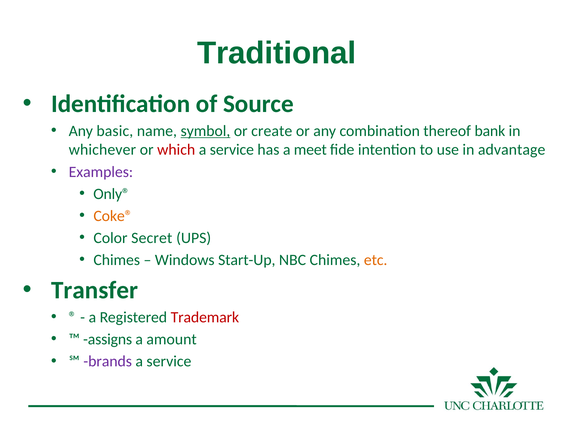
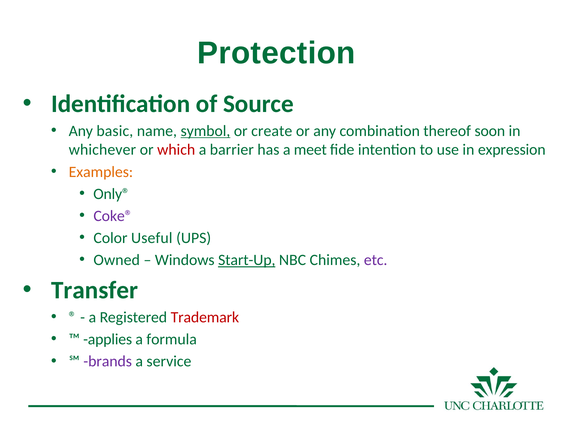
Traditional: Traditional -> Protection (276, 53)
bank: bank -> soon (490, 131)
service: service -> barrier (232, 150)
advantage: advantage -> expression (512, 150)
Examples colour: purple -> orange (101, 172)
Coke® colour: orange -> purple (113, 216)
Secret: Secret -> Useful (152, 238)
Chimes: Chimes -> Owned (117, 260)
Start-Up underline: none -> present (247, 260)
etc colour: orange -> purple (376, 260)
assigns: assigns -> applies (108, 339)
amount: amount -> formula (172, 339)
